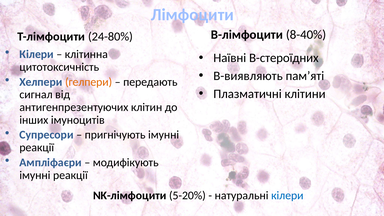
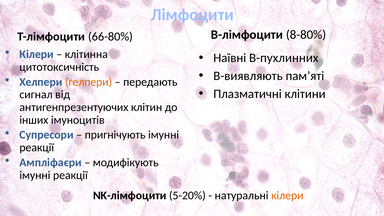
8-40%: 8-40% -> 8-80% (306, 35)
24-80%: 24-80% -> 66-80% (110, 36)
В-стероїдних: В-стероїдних -> В-пухлинних (284, 58)
кілери colour: blue -> orange (287, 196)
